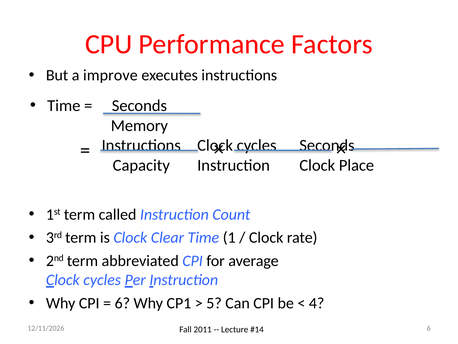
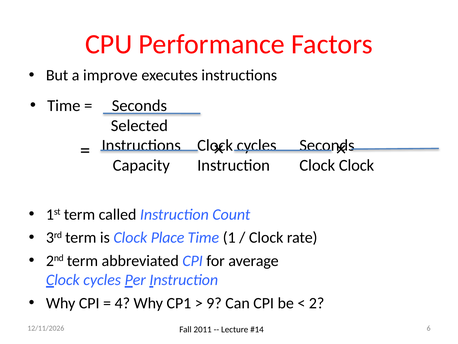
Memory: Memory -> Selected (139, 125)
Clock Place: Place -> Clock (357, 165)
Clear: Clear -> Place (168, 237)
6: 6 -> 4 (122, 303)
5: 5 -> 9 (214, 303)
4: 4 -> 2 (317, 303)
